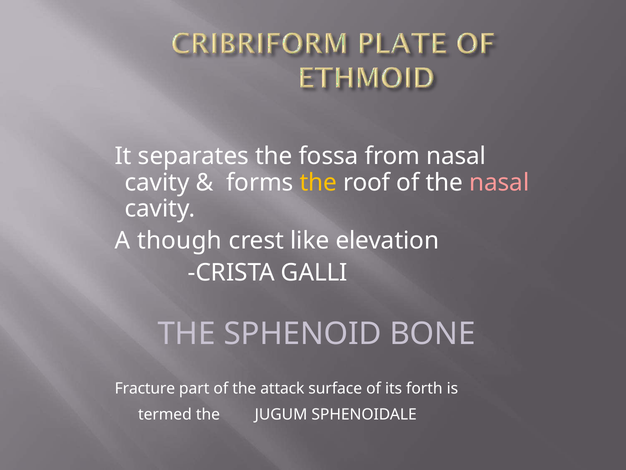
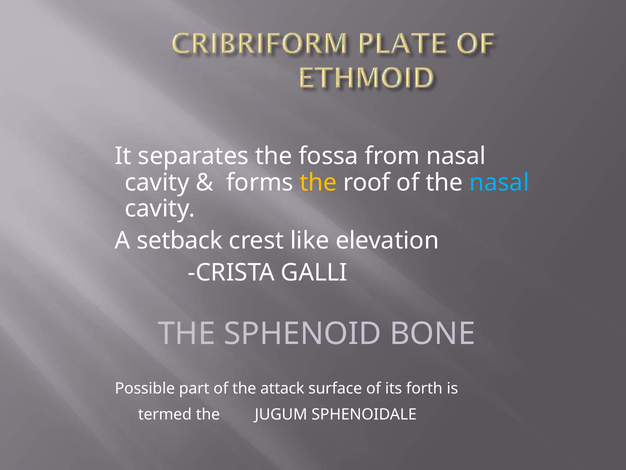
nasal colour: pink -> light blue (499, 182)
though: though -> setback (180, 240)
Fracture: Fracture -> Possible (145, 388)
